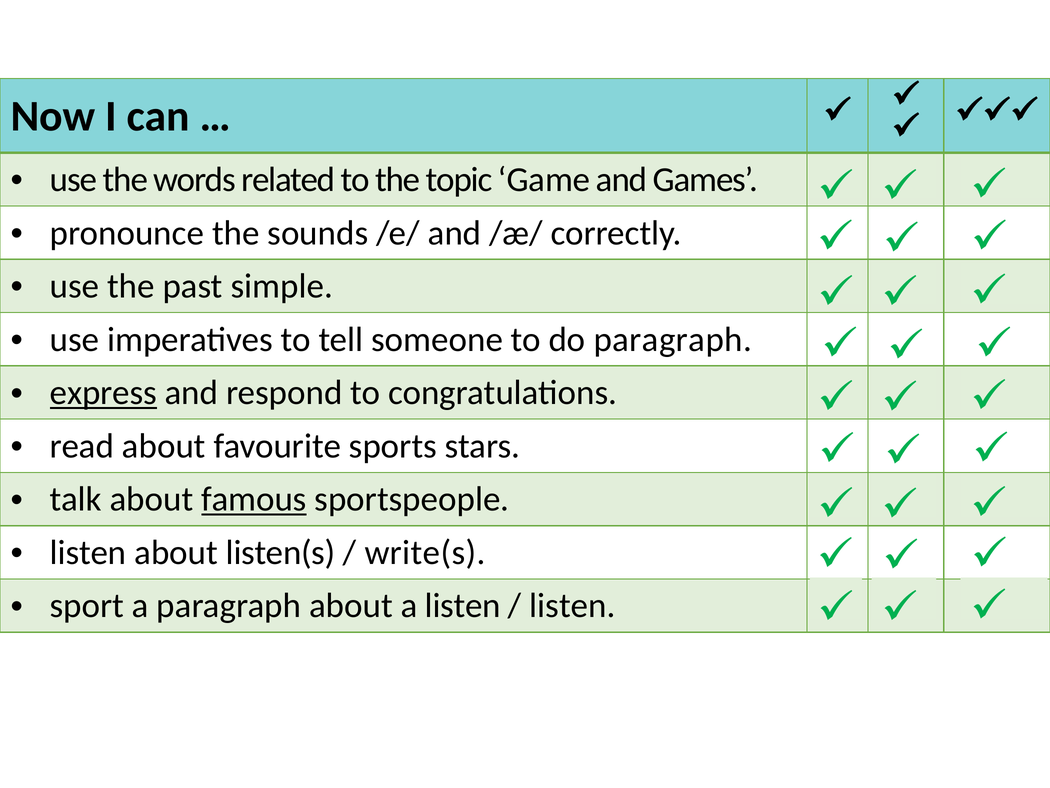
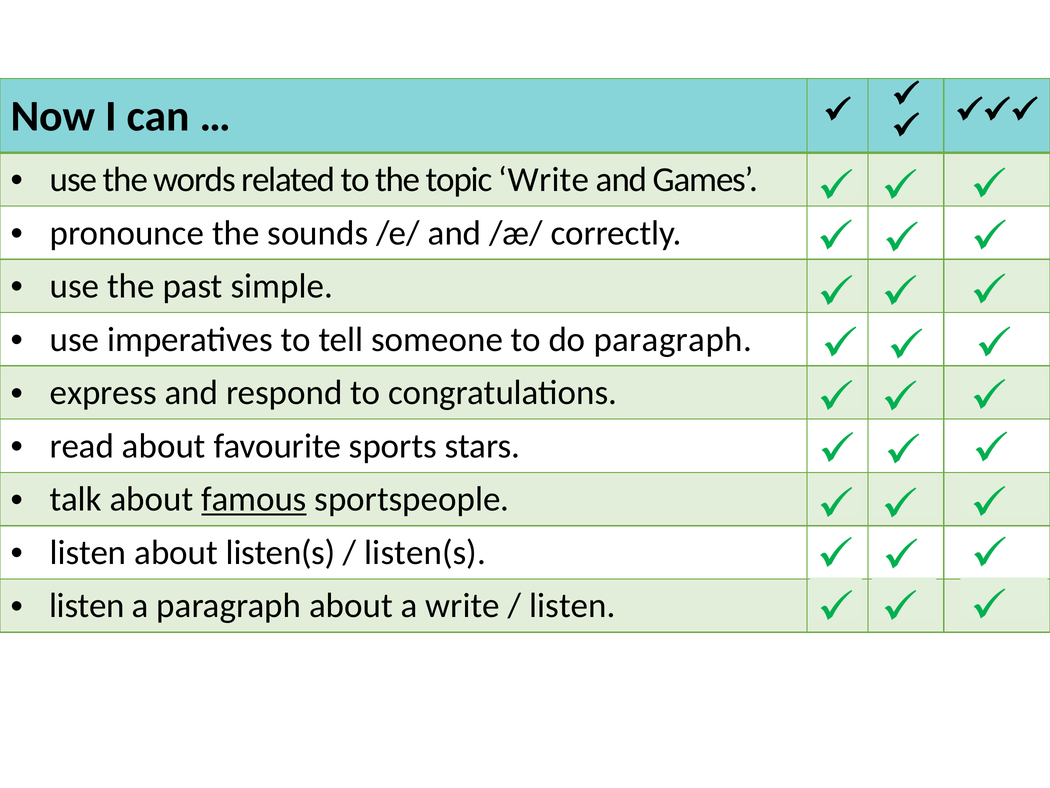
topic Game: Game -> Write (544, 180)
express underline: present -> none (103, 393)
write(s: write(s -> listen(s (425, 552)
sport: sport -> listen (87, 606)
a listen: listen -> write (463, 606)
